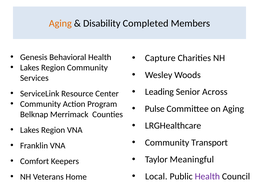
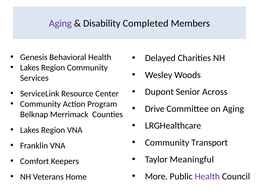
Aging colour: orange -> purple (60, 23)
Capture: Capture -> Delayed (160, 58)
Leading: Leading -> Dupont (159, 92)
Pulse: Pulse -> Drive (155, 108)
Local: Local -> More (156, 176)
